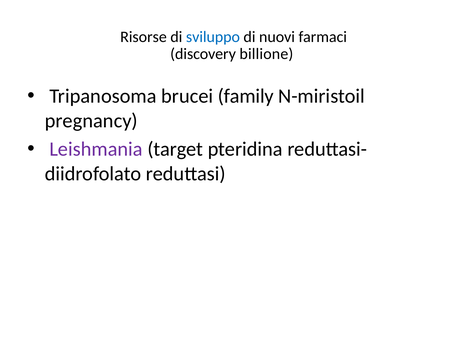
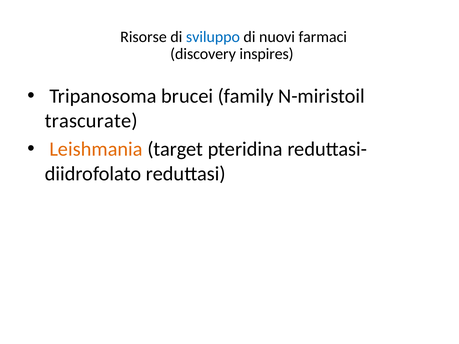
billione: billione -> inspires (267, 54)
pregnancy: pregnancy -> trascurate (91, 121)
Leishmania colour: purple -> orange (96, 149)
